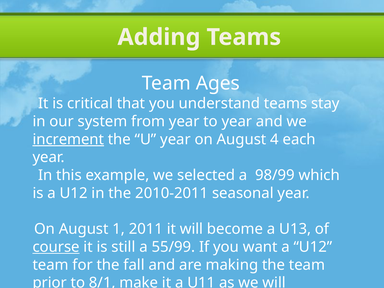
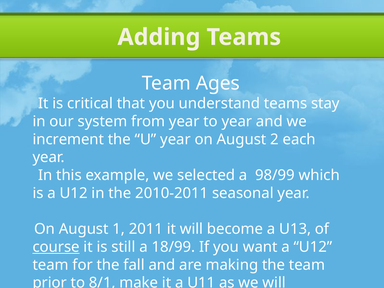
increment underline: present -> none (68, 139)
4: 4 -> 2 (274, 139)
55/99: 55/99 -> 18/99 (173, 247)
